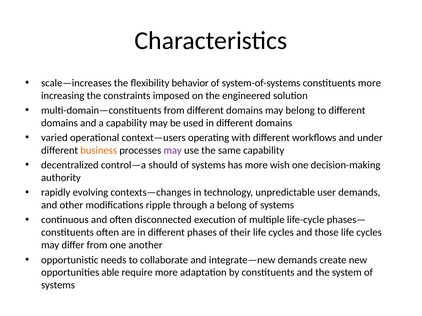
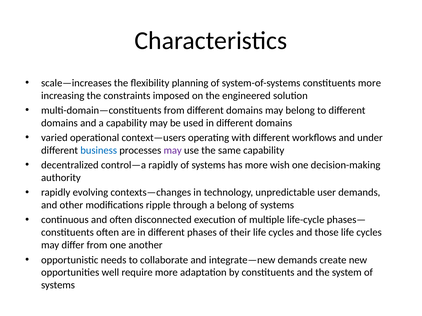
behavior: behavior -> planning (190, 83)
business colour: orange -> blue (99, 151)
control—a should: should -> rapidly (163, 165)
able: able -> well (110, 273)
